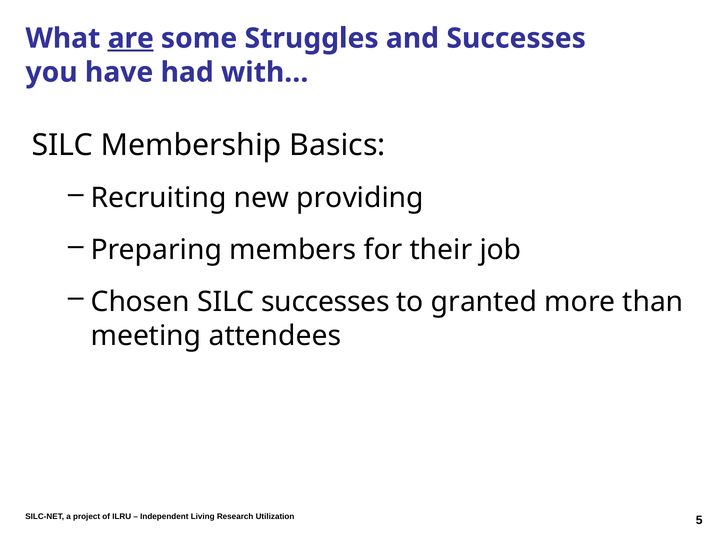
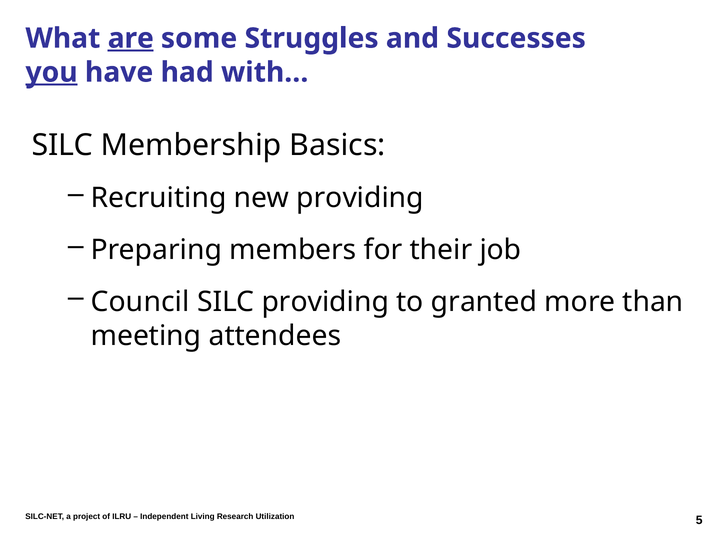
you underline: none -> present (52, 72)
Chosen: Chosen -> Council (140, 302)
SILC successes: successes -> providing (325, 302)
